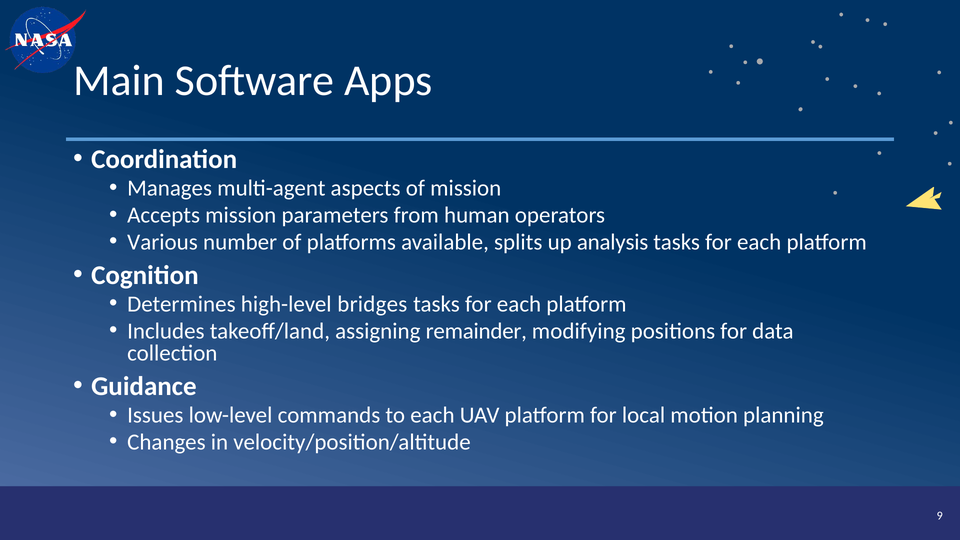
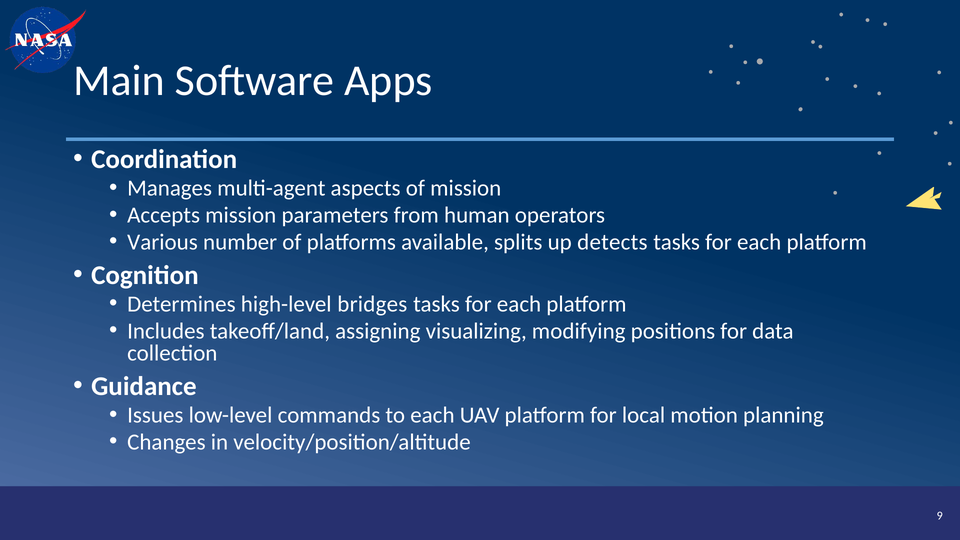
analysis: analysis -> detects (612, 242)
remainder: remainder -> visualizing (476, 331)
